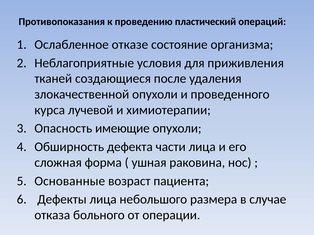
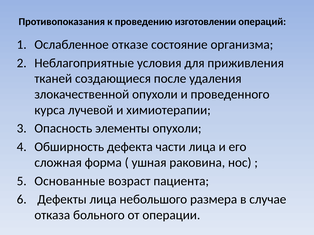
пластический: пластический -> изготовлении (206, 22)
имеющие: имеющие -> элементы (122, 129)
